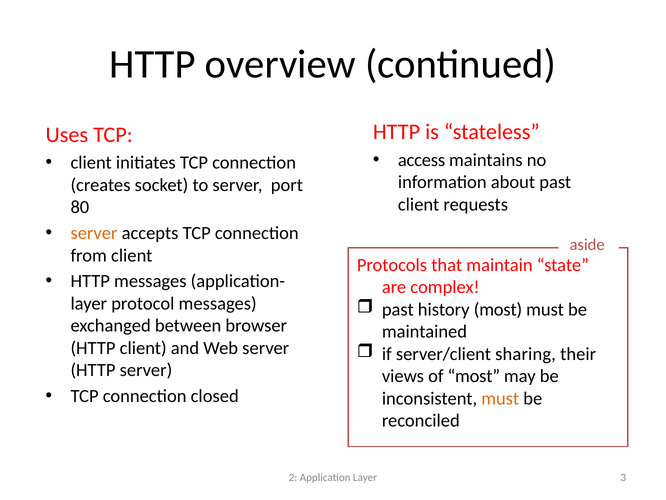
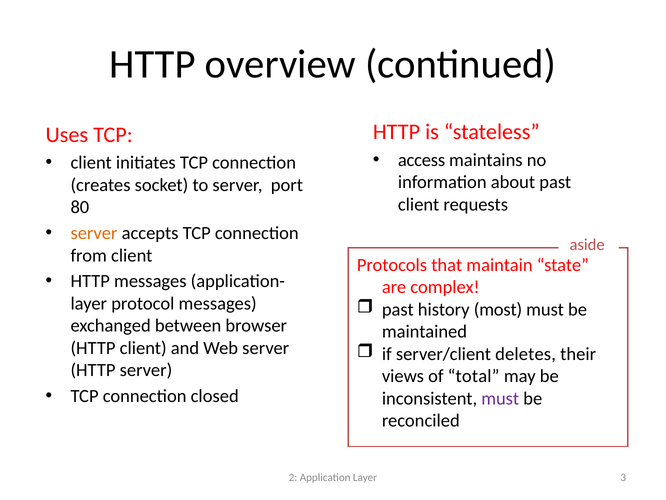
sharing: sharing -> deletes (526, 354)
of most: most -> total (474, 376)
must colour: orange -> purple (500, 398)
